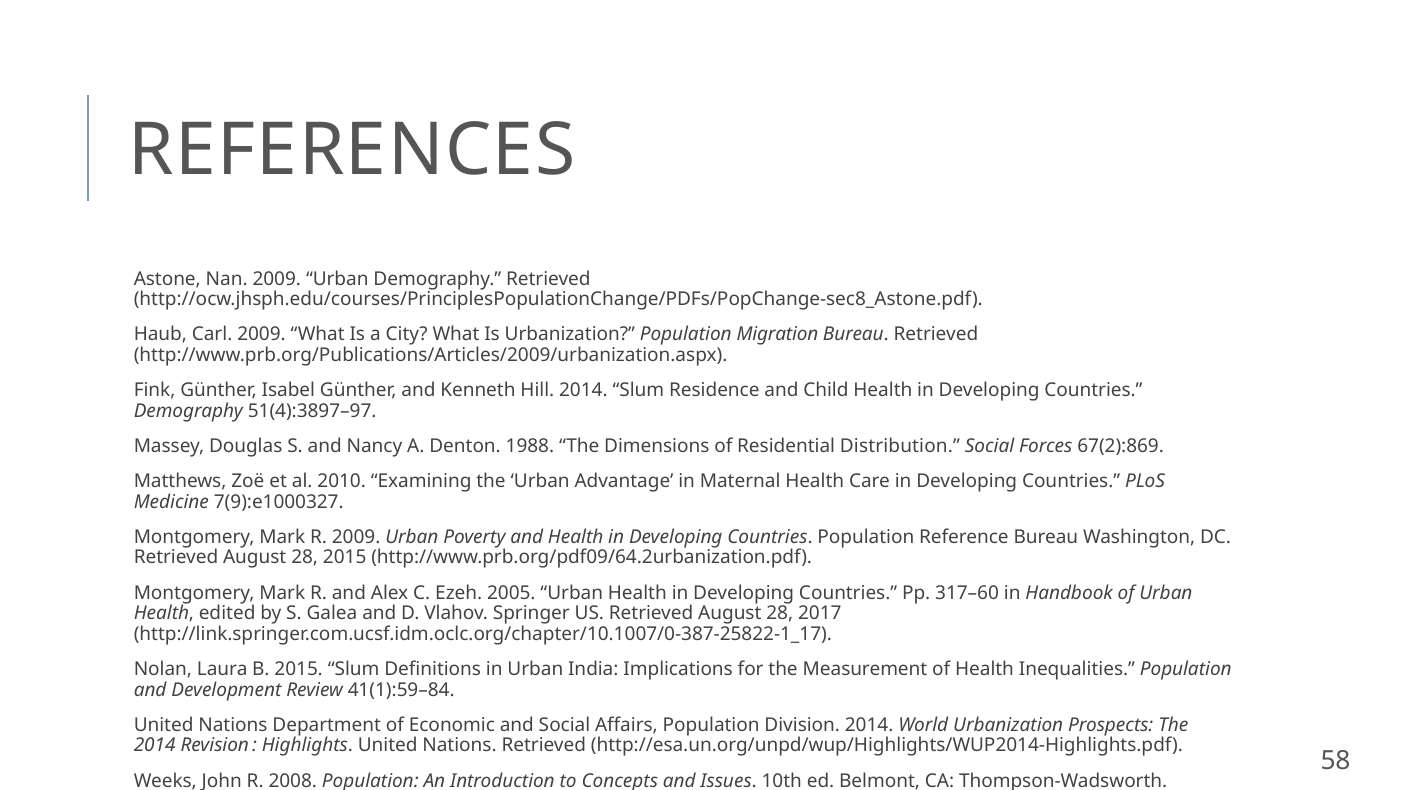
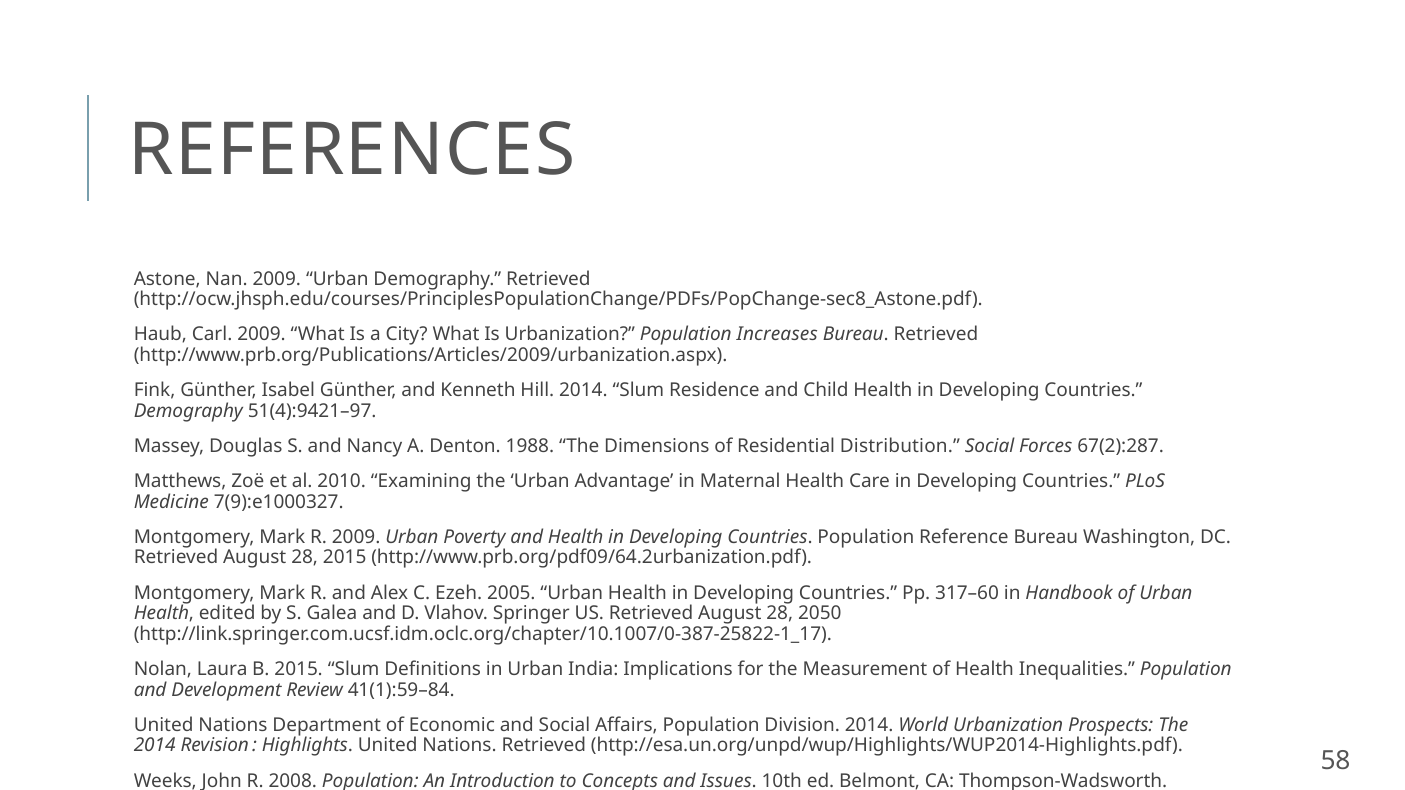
Migration: Migration -> Increases (777, 335)
51(4):3897–97: 51(4):3897–97 -> 51(4):9421–97 (312, 411)
67(2):869: 67(2):869 -> 67(2):287 (1121, 446)
2017: 2017 -> 2050 (820, 614)
